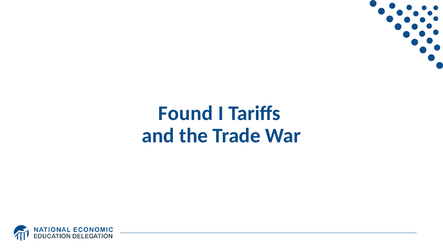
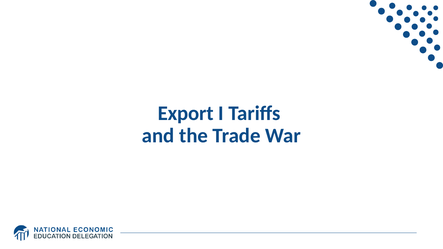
Found: Found -> Export (186, 113)
